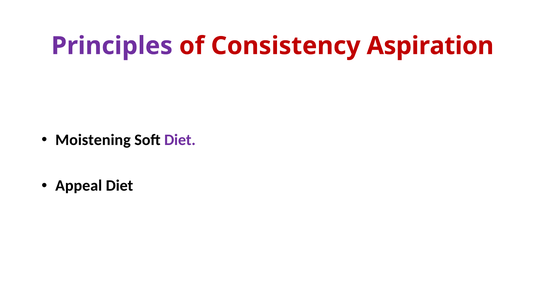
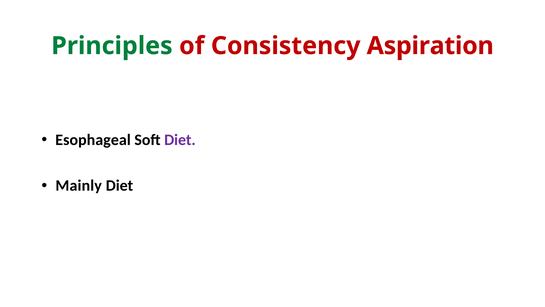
Principles colour: purple -> green (112, 46)
Moistening: Moistening -> Esophageal (93, 140)
Appeal: Appeal -> Mainly (79, 185)
